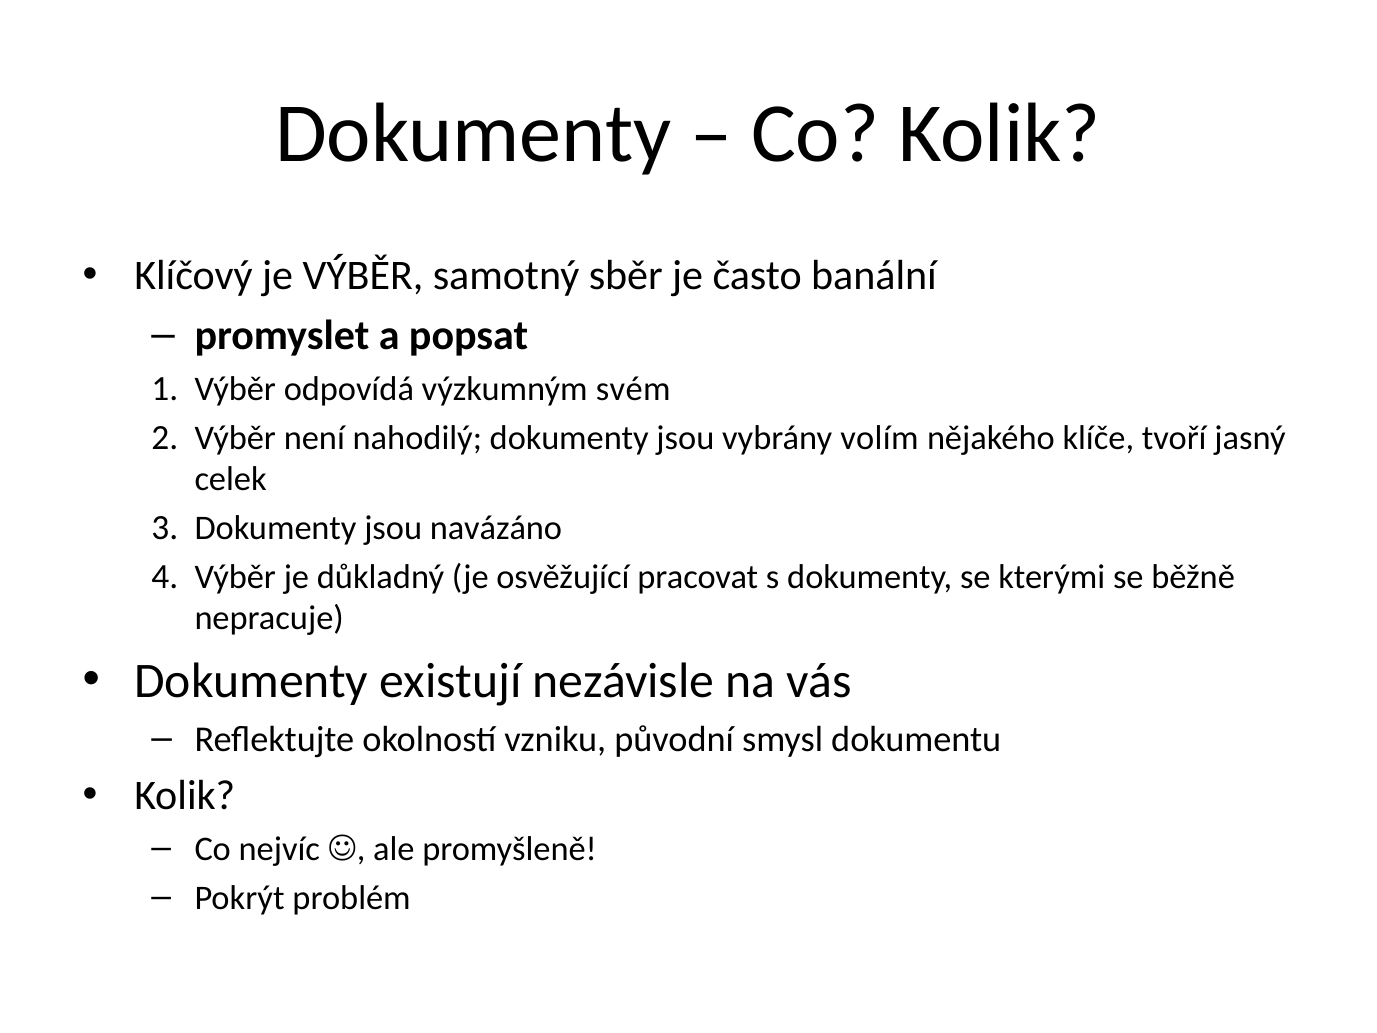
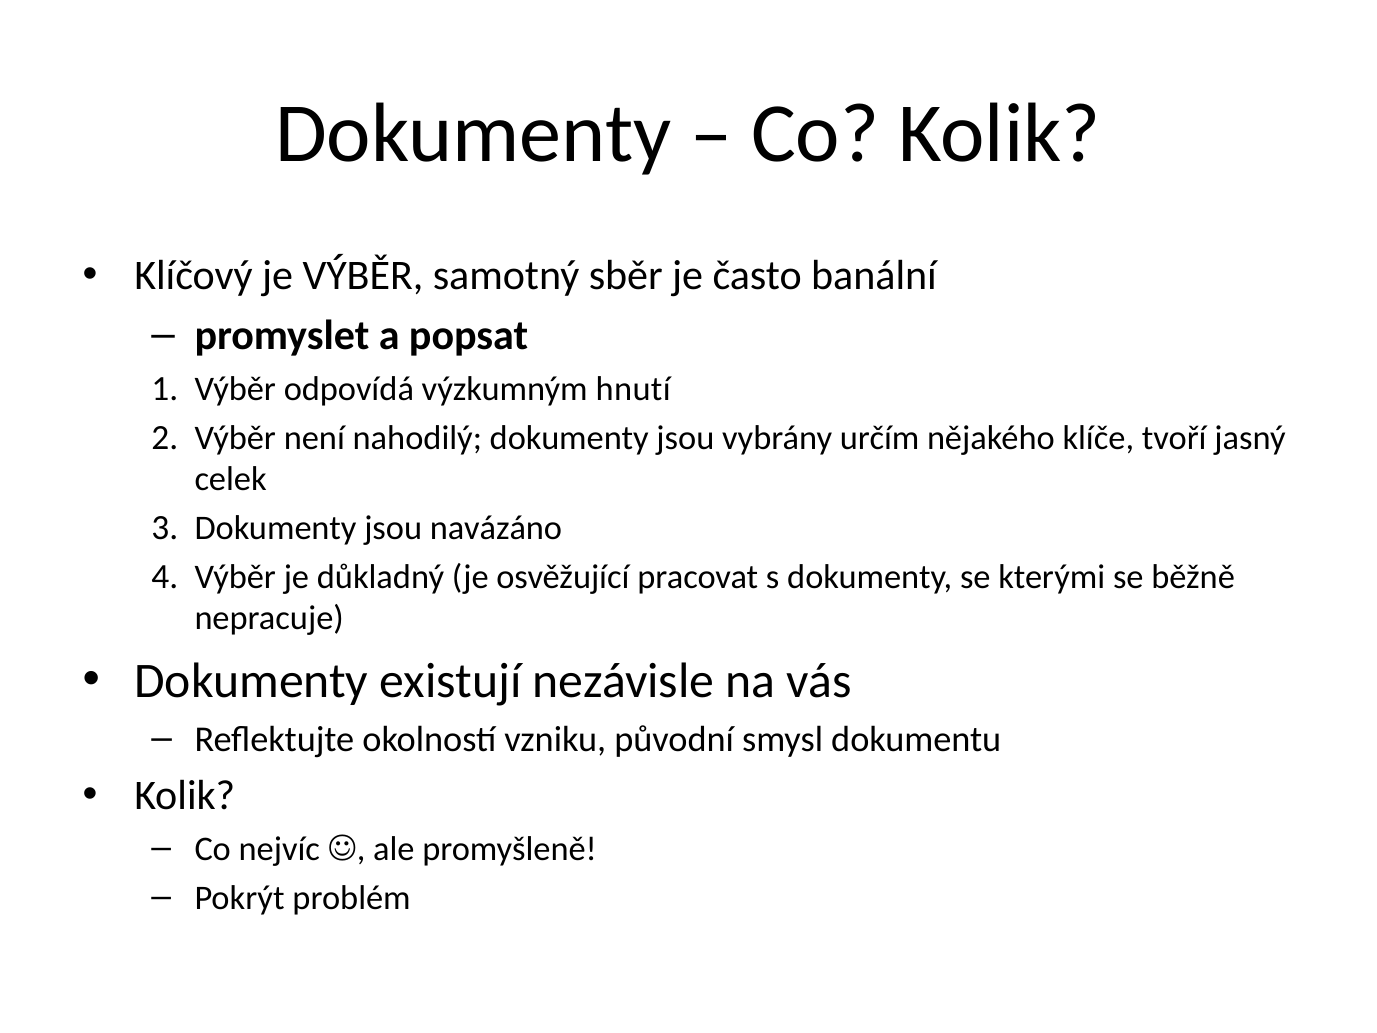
svém: svém -> hnutí (633, 389)
volím: volím -> určím (880, 438)
